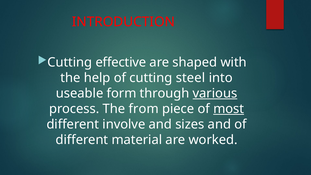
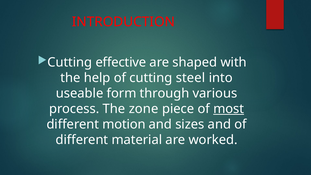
various underline: present -> none (215, 93)
from: from -> zone (144, 109)
involve: involve -> motion (124, 124)
